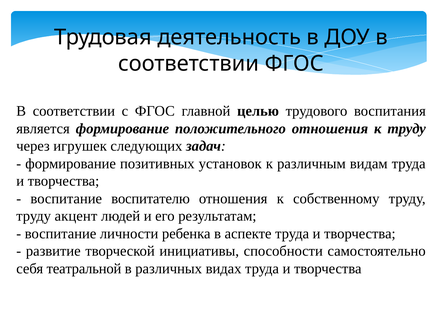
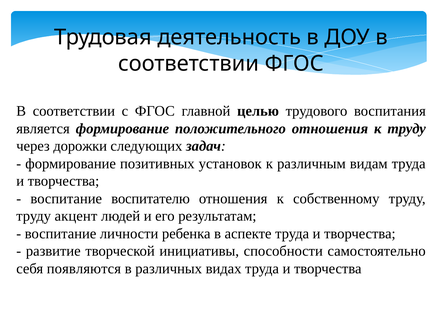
игрушек: игрушек -> дорожки (80, 146)
театральной: театральной -> появляются (84, 268)
